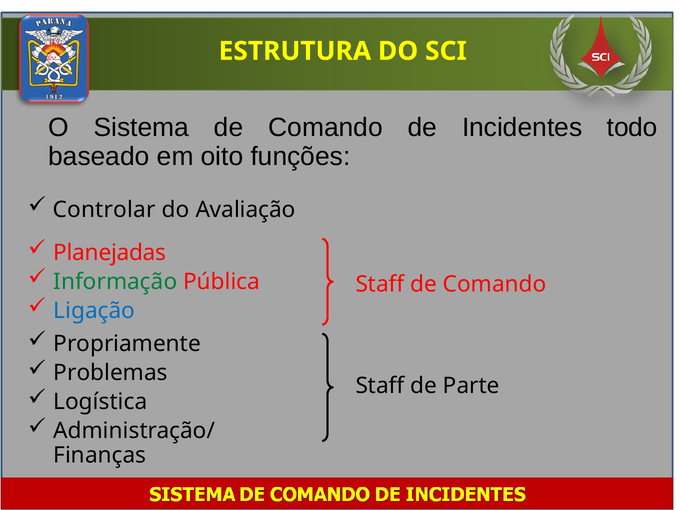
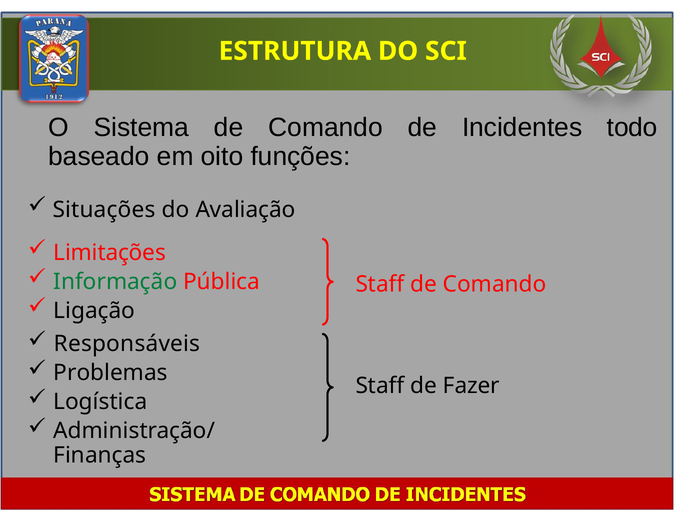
Controlar: Controlar -> Situações (104, 210)
Planejadas: Planejadas -> Limitações (110, 253)
Ligação colour: blue -> black (94, 311)
Propriamente: Propriamente -> Responsáveis (127, 344)
Parte: Parte -> Fazer (471, 386)
